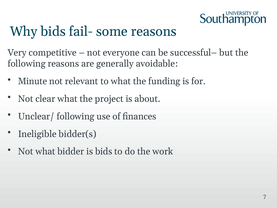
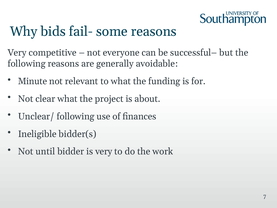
Not what: what -> until (45, 151)
is bids: bids -> very (104, 151)
